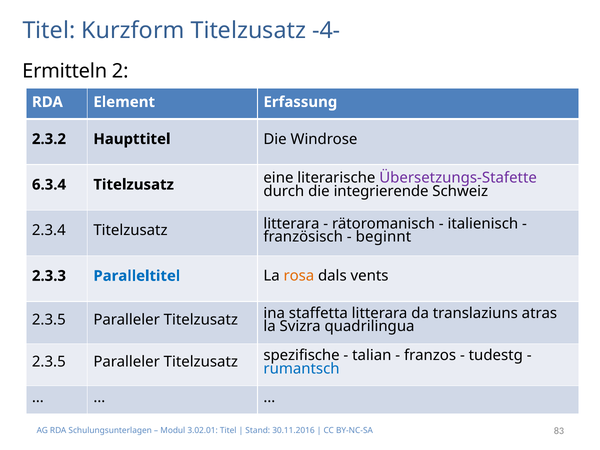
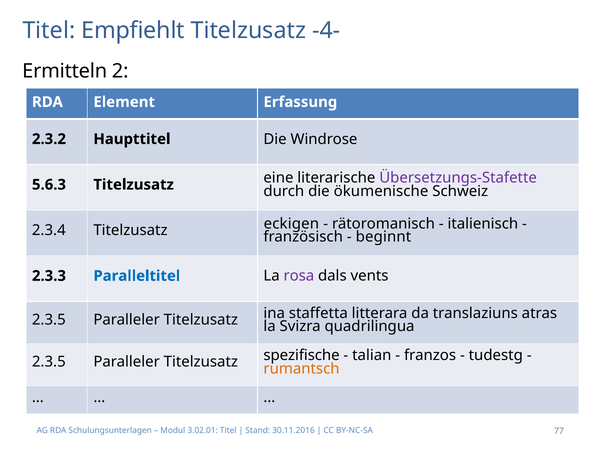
Kurzform: Kurzform -> Empfiehlt (133, 30)
6.3.4: 6.3.4 -> 5.6.3 (49, 185)
integrierende: integrierende -> ökumenische (381, 191)
Titelzusatz litterara: litterara -> eckigen (291, 224)
rosa colour: orange -> purple (299, 276)
rumantsch colour: blue -> orange (302, 369)
83: 83 -> 77 (559, 431)
